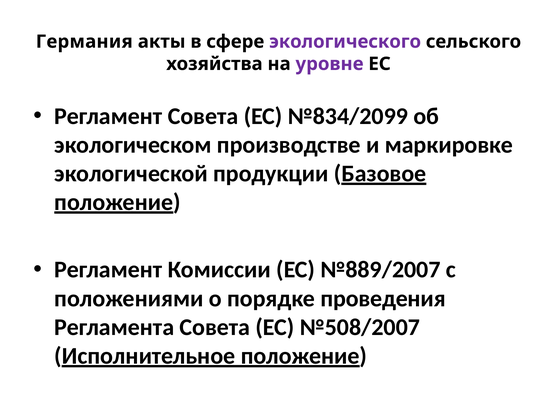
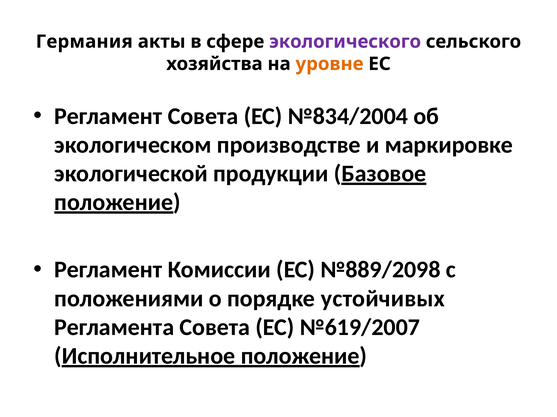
уровне colour: purple -> orange (330, 64)
№834/2099: №834/2099 -> №834/2004 (348, 116)
№889/2007: №889/2007 -> №889/2098 (380, 270)
проведения: проведения -> устойчивых (383, 299)
№508/2007: №508/2007 -> №619/2007 (360, 328)
